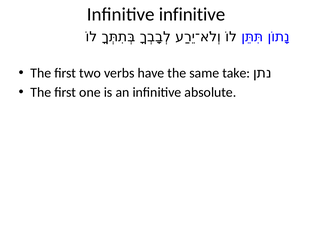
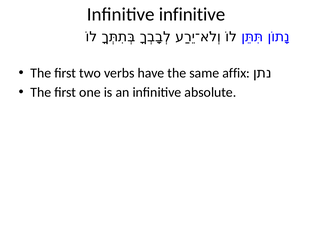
take: take -> affix (236, 73)
